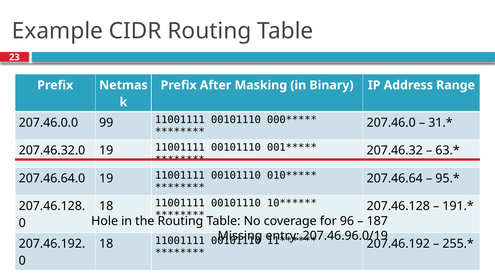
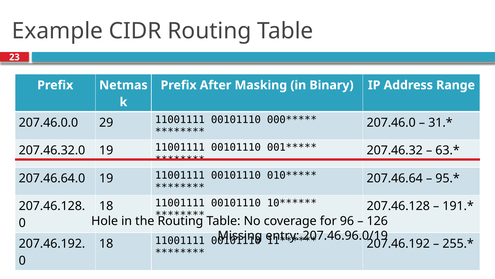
99: 99 -> 29 (106, 123)
187: 187 -> 126 (377, 221)
